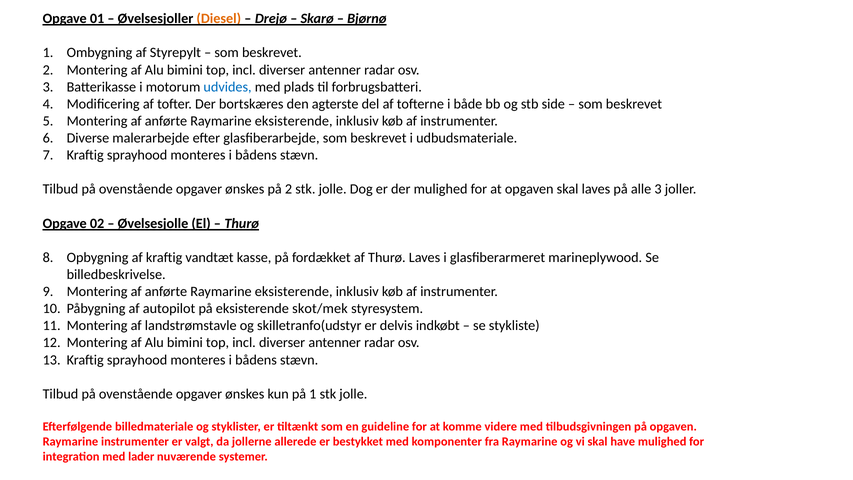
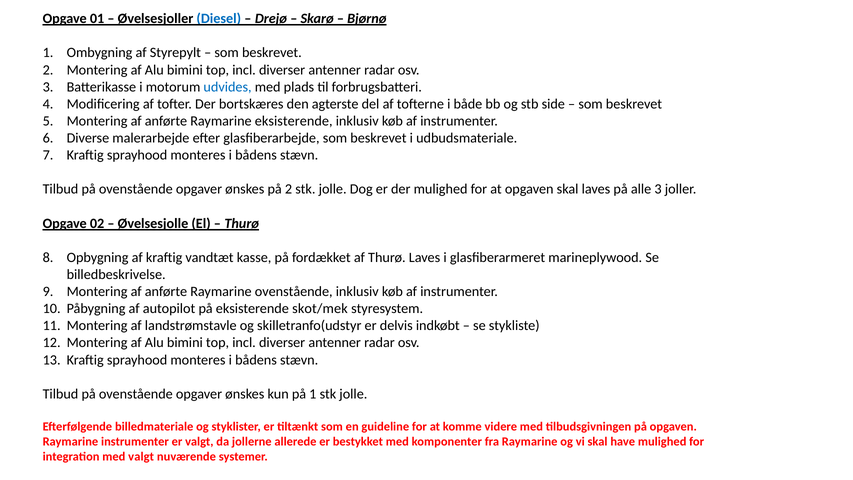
Diesel colour: orange -> blue (219, 19)
eksisterende: eksisterende -> ovenstående (294, 291)
med lader: lader -> valgt (141, 457)
